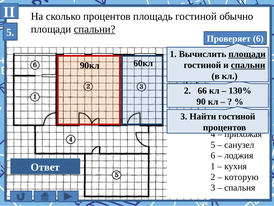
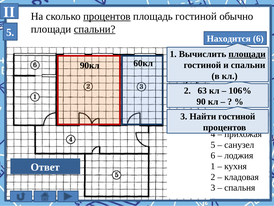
процентов underline: none -> present (107, 16)
Проверяет: Проверяет -> Находится (229, 39)
спальни underline: present -> none (248, 65)
66: 66 -> 63 (202, 91)
130%: 130% -> 106% (240, 91)
которую: которую -> кладовая (242, 177)
